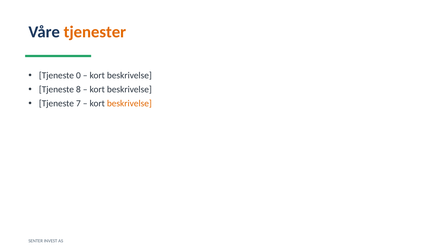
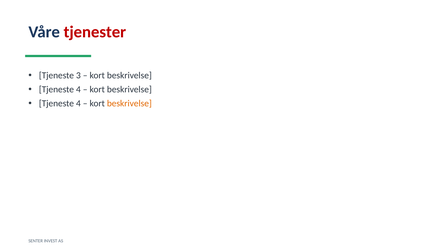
tjenester colour: orange -> red (95, 32)
0: 0 -> 3 (78, 76)
8: 8 -> 4 (78, 90)
7: 7 -> 4 (78, 104)
